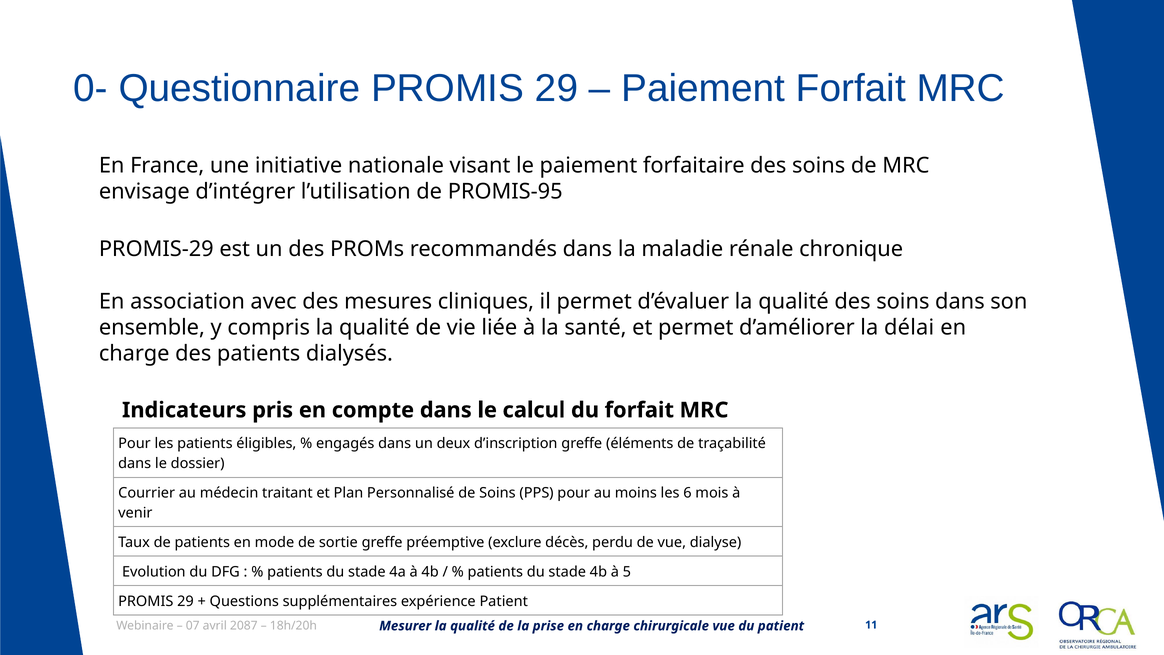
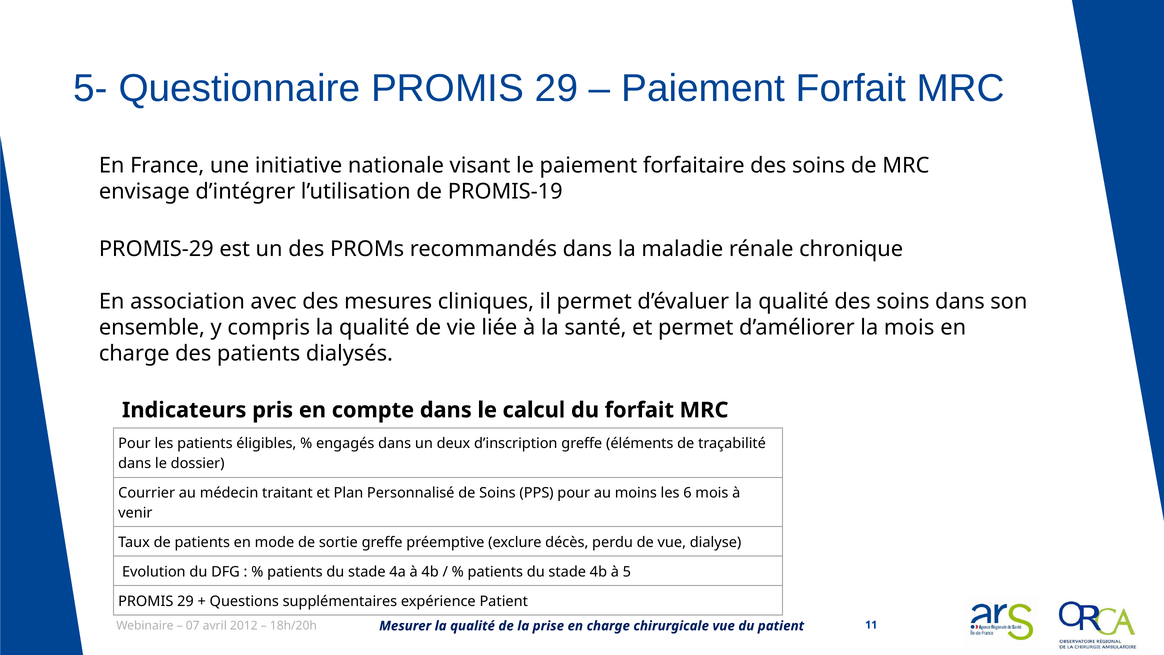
0-: 0- -> 5- (91, 89)
PROMIS-95: PROMIS-95 -> PROMIS-19 (505, 191)
la délai: délai -> mois (909, 327)
2087: 2087 -> 2012 (244, 626)
